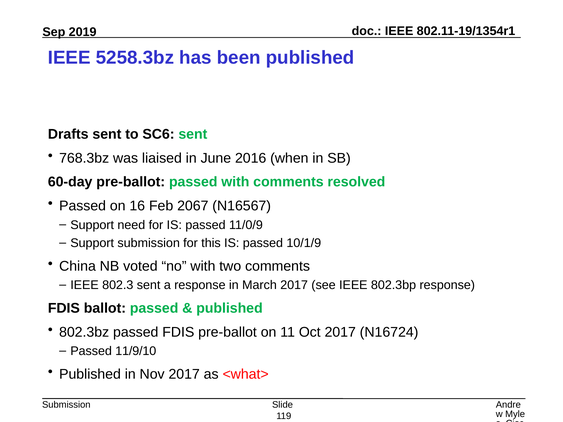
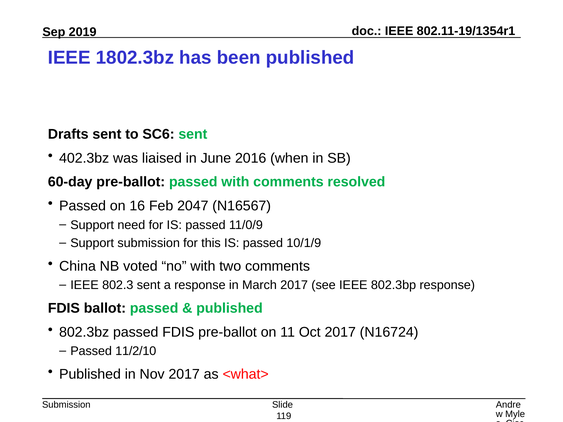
5258.3bz: 5258.3bz -> 1802.3bz (135, 58)
768.3bz: 768.3bz -> 402.3bz (84, 158)
2067: 2067 -> 2047 (193, 206)
11/9/10: 11/9/10 -> 11/2/10 (136, 351)
